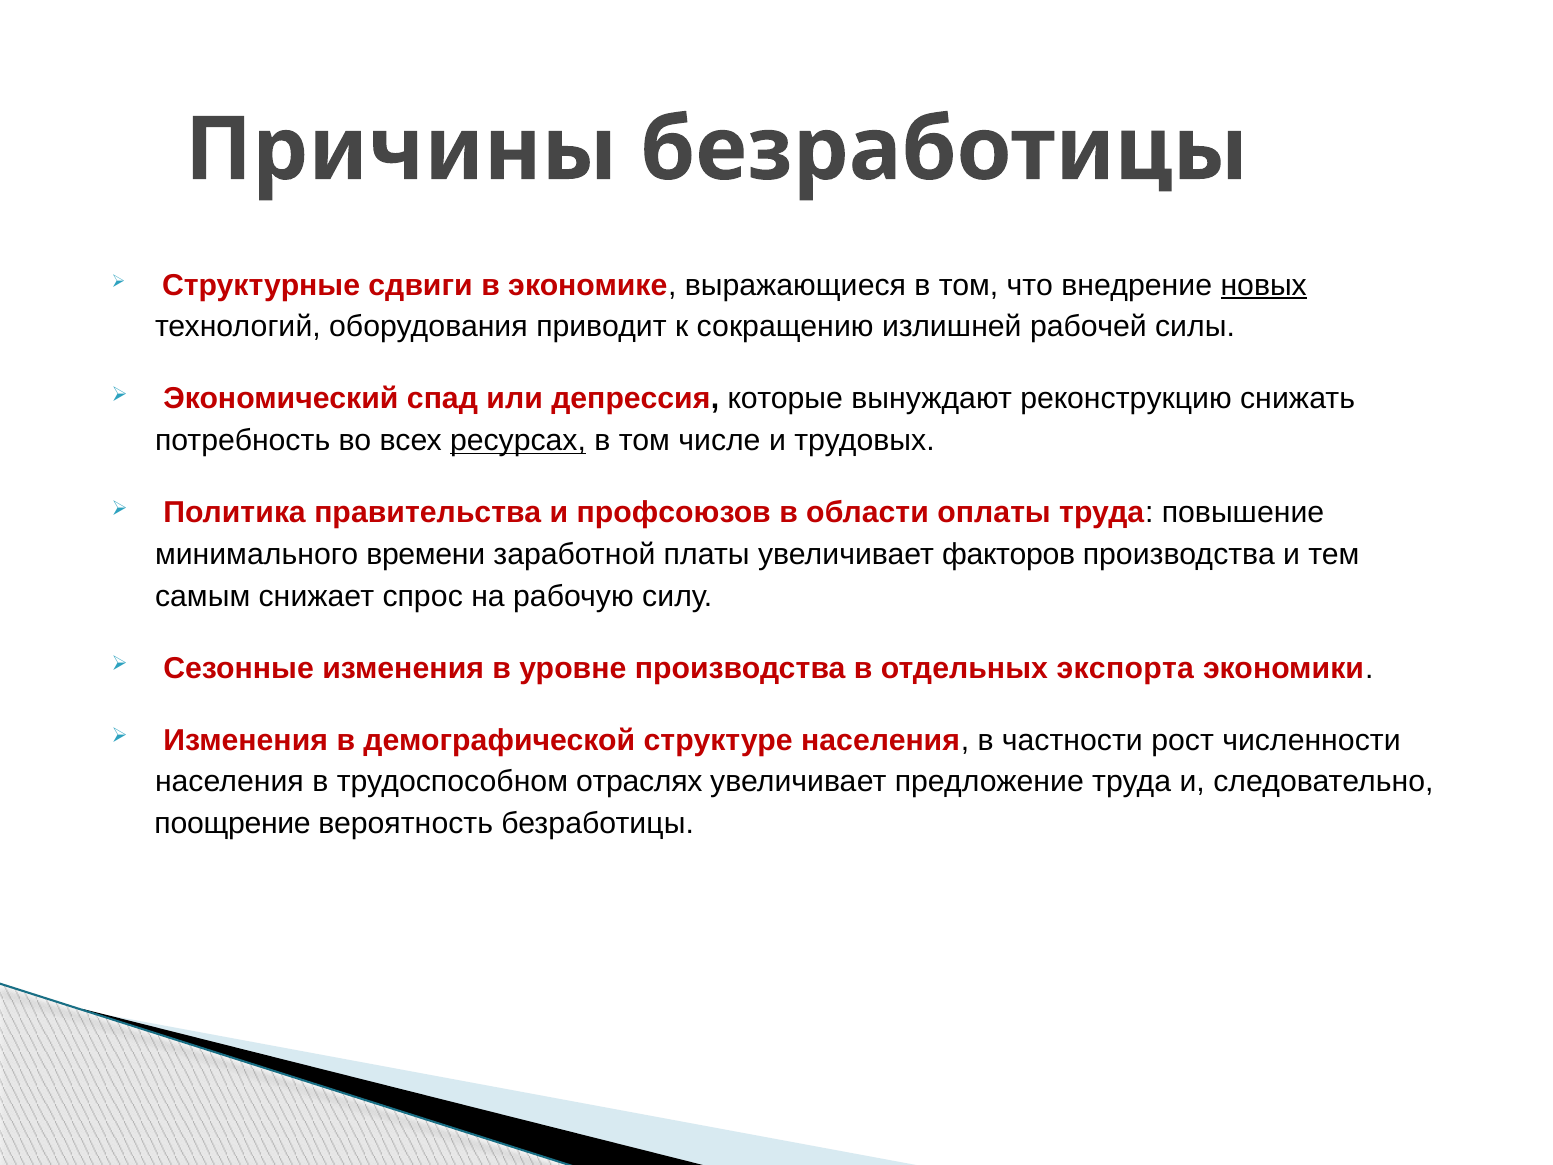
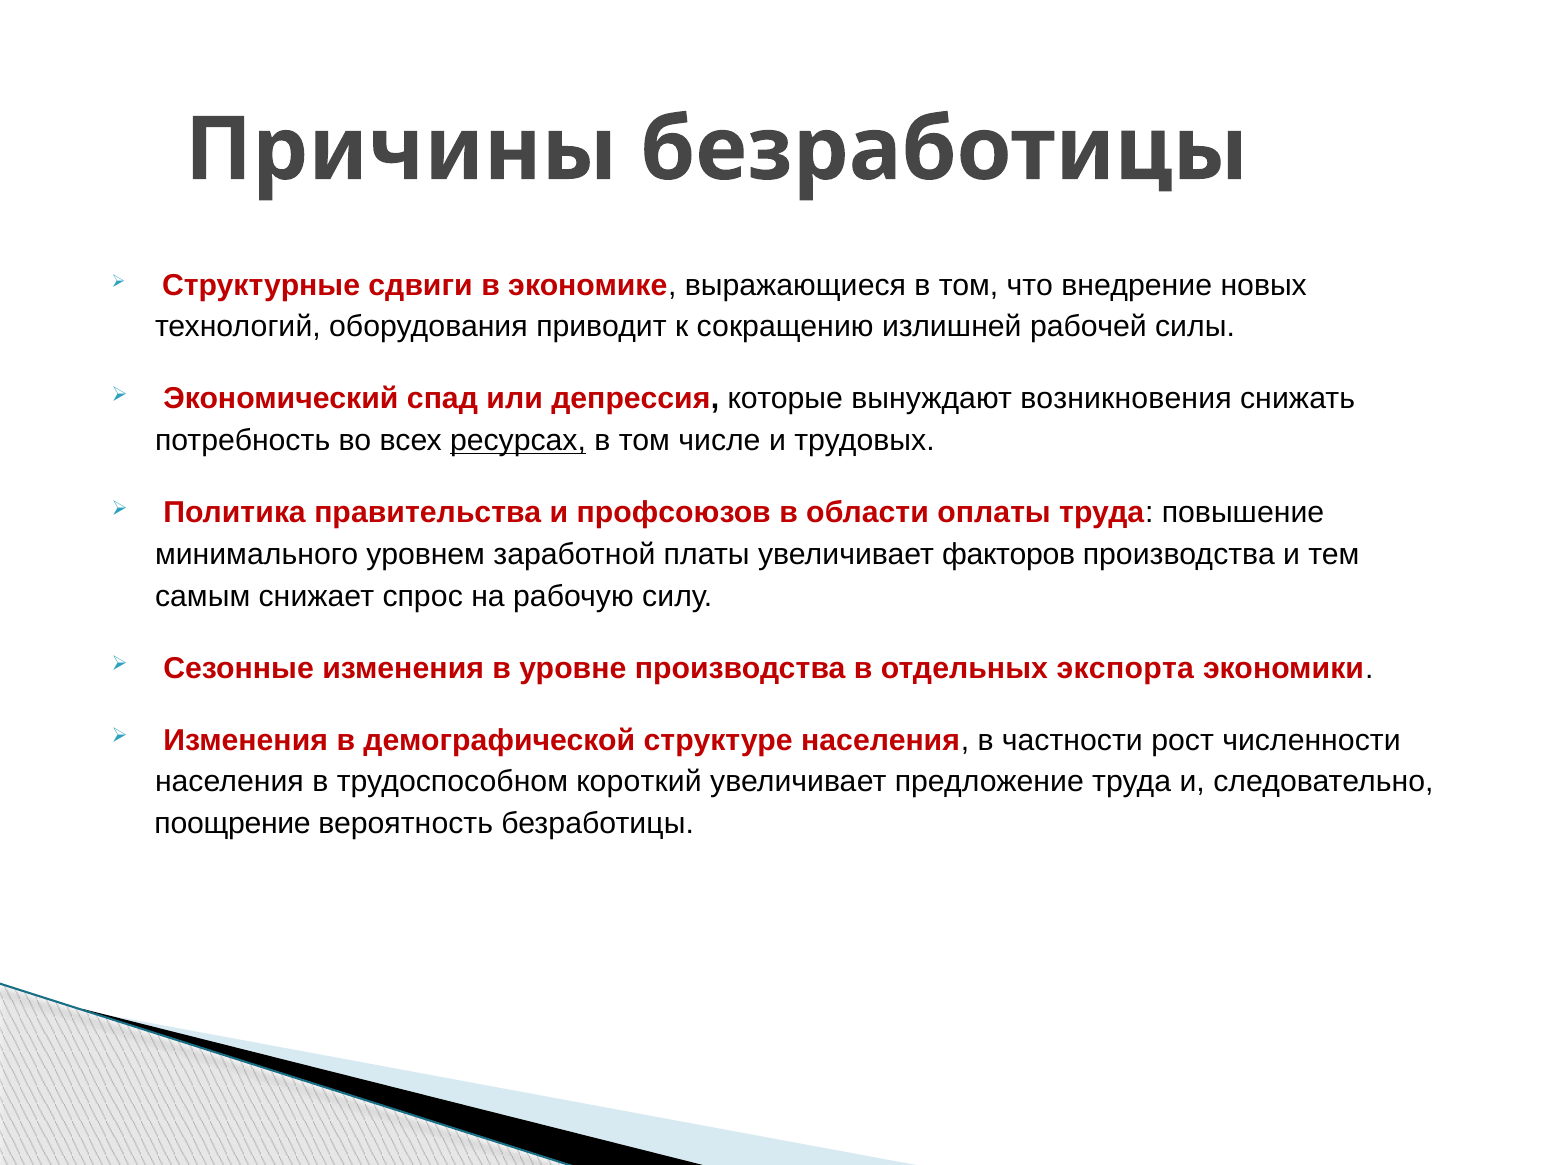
новых underline: present -> none (1264, 285)
реконструкцию: реконструкцию -> возникновения (1126, 399)
времени: времени -> уровнем (426, 554)
отраслях: отраслях -> короткий (639, 782)
